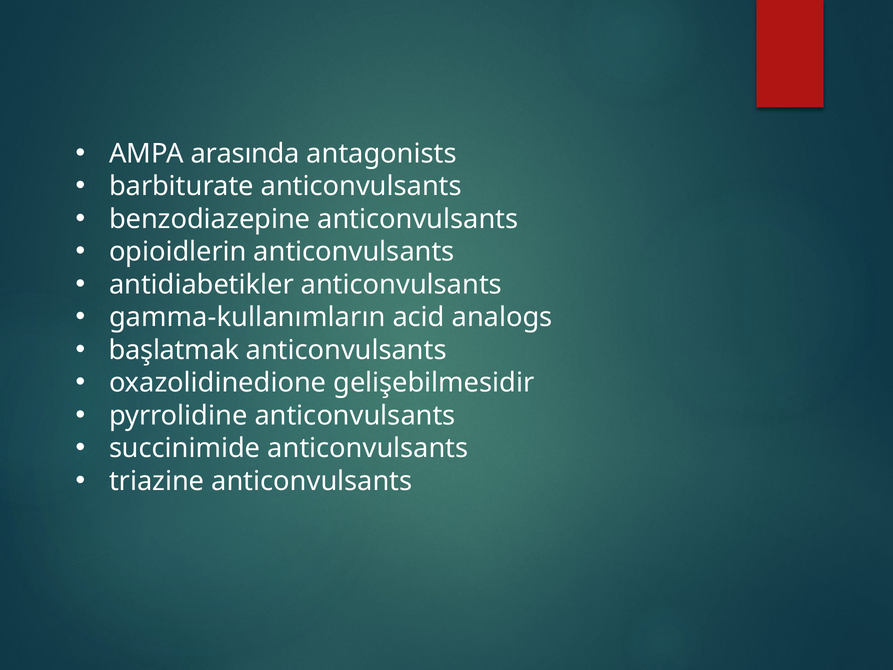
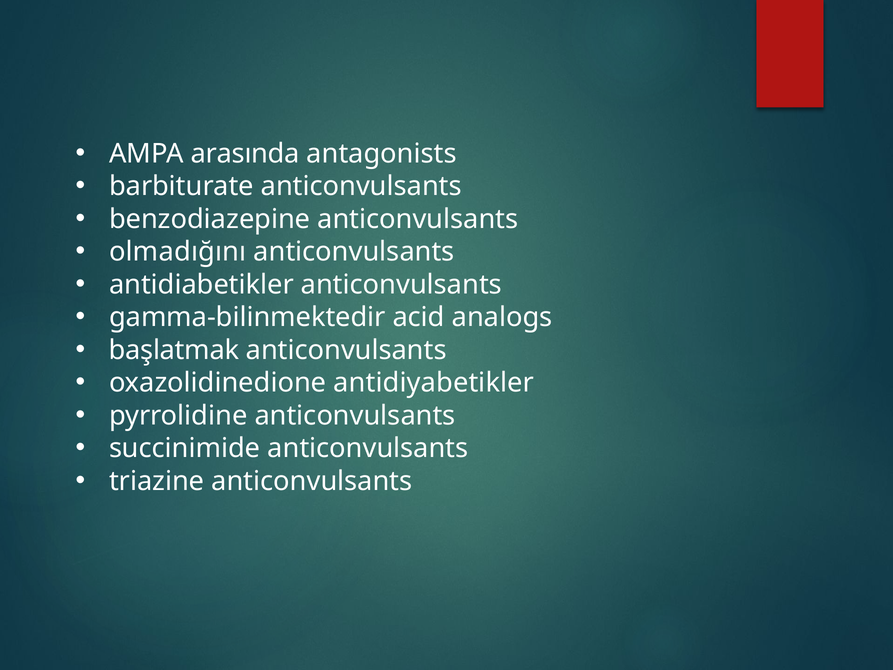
opioidlerin: opioidlerin -> olmadığını (178, 252)
gamma-kullanımların: gamma-kullanımların -> gamma-bilinmektedir (247, 317)
gelişebilmesidir: gelişebilmesidir -> antidiyabetikler (434, 383)
